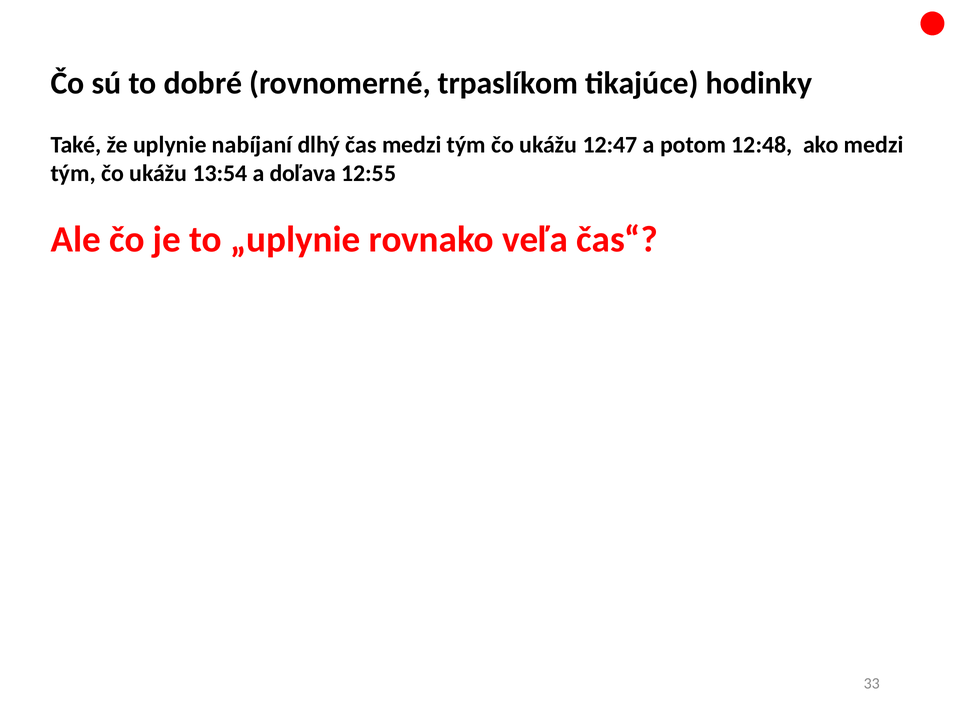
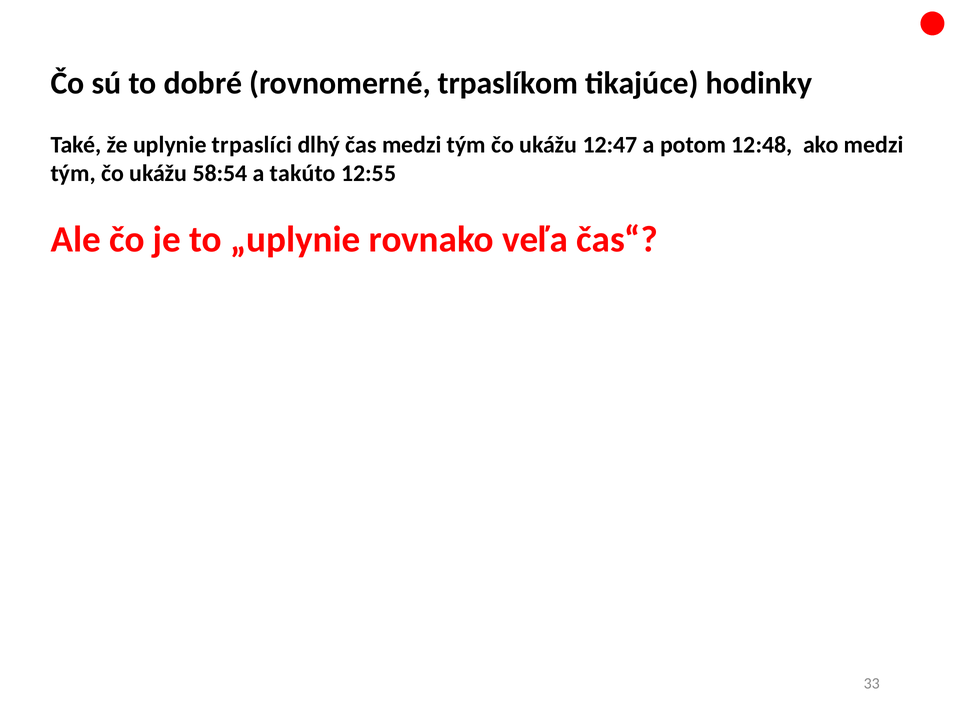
nabíjaní: nabíjaní -> trpaslíci (252, 145)
13:54: 13:54 -> 58:54 (220, 173)
doľava: doľava -> takúto (303, 173)
